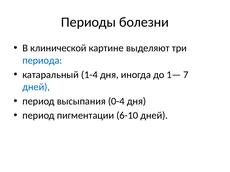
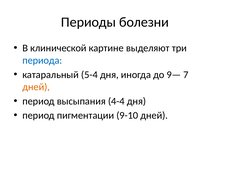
1-4: 1-4 -> 5-4 (89, 75)
1—: 1— -> 9— (174, 75)
дней colour: blue -> orange (36, 87)
0-4: 0-4 -> 4-4 (116, 101)
6-10: 6-10 -> 9-10 (127, 116)
